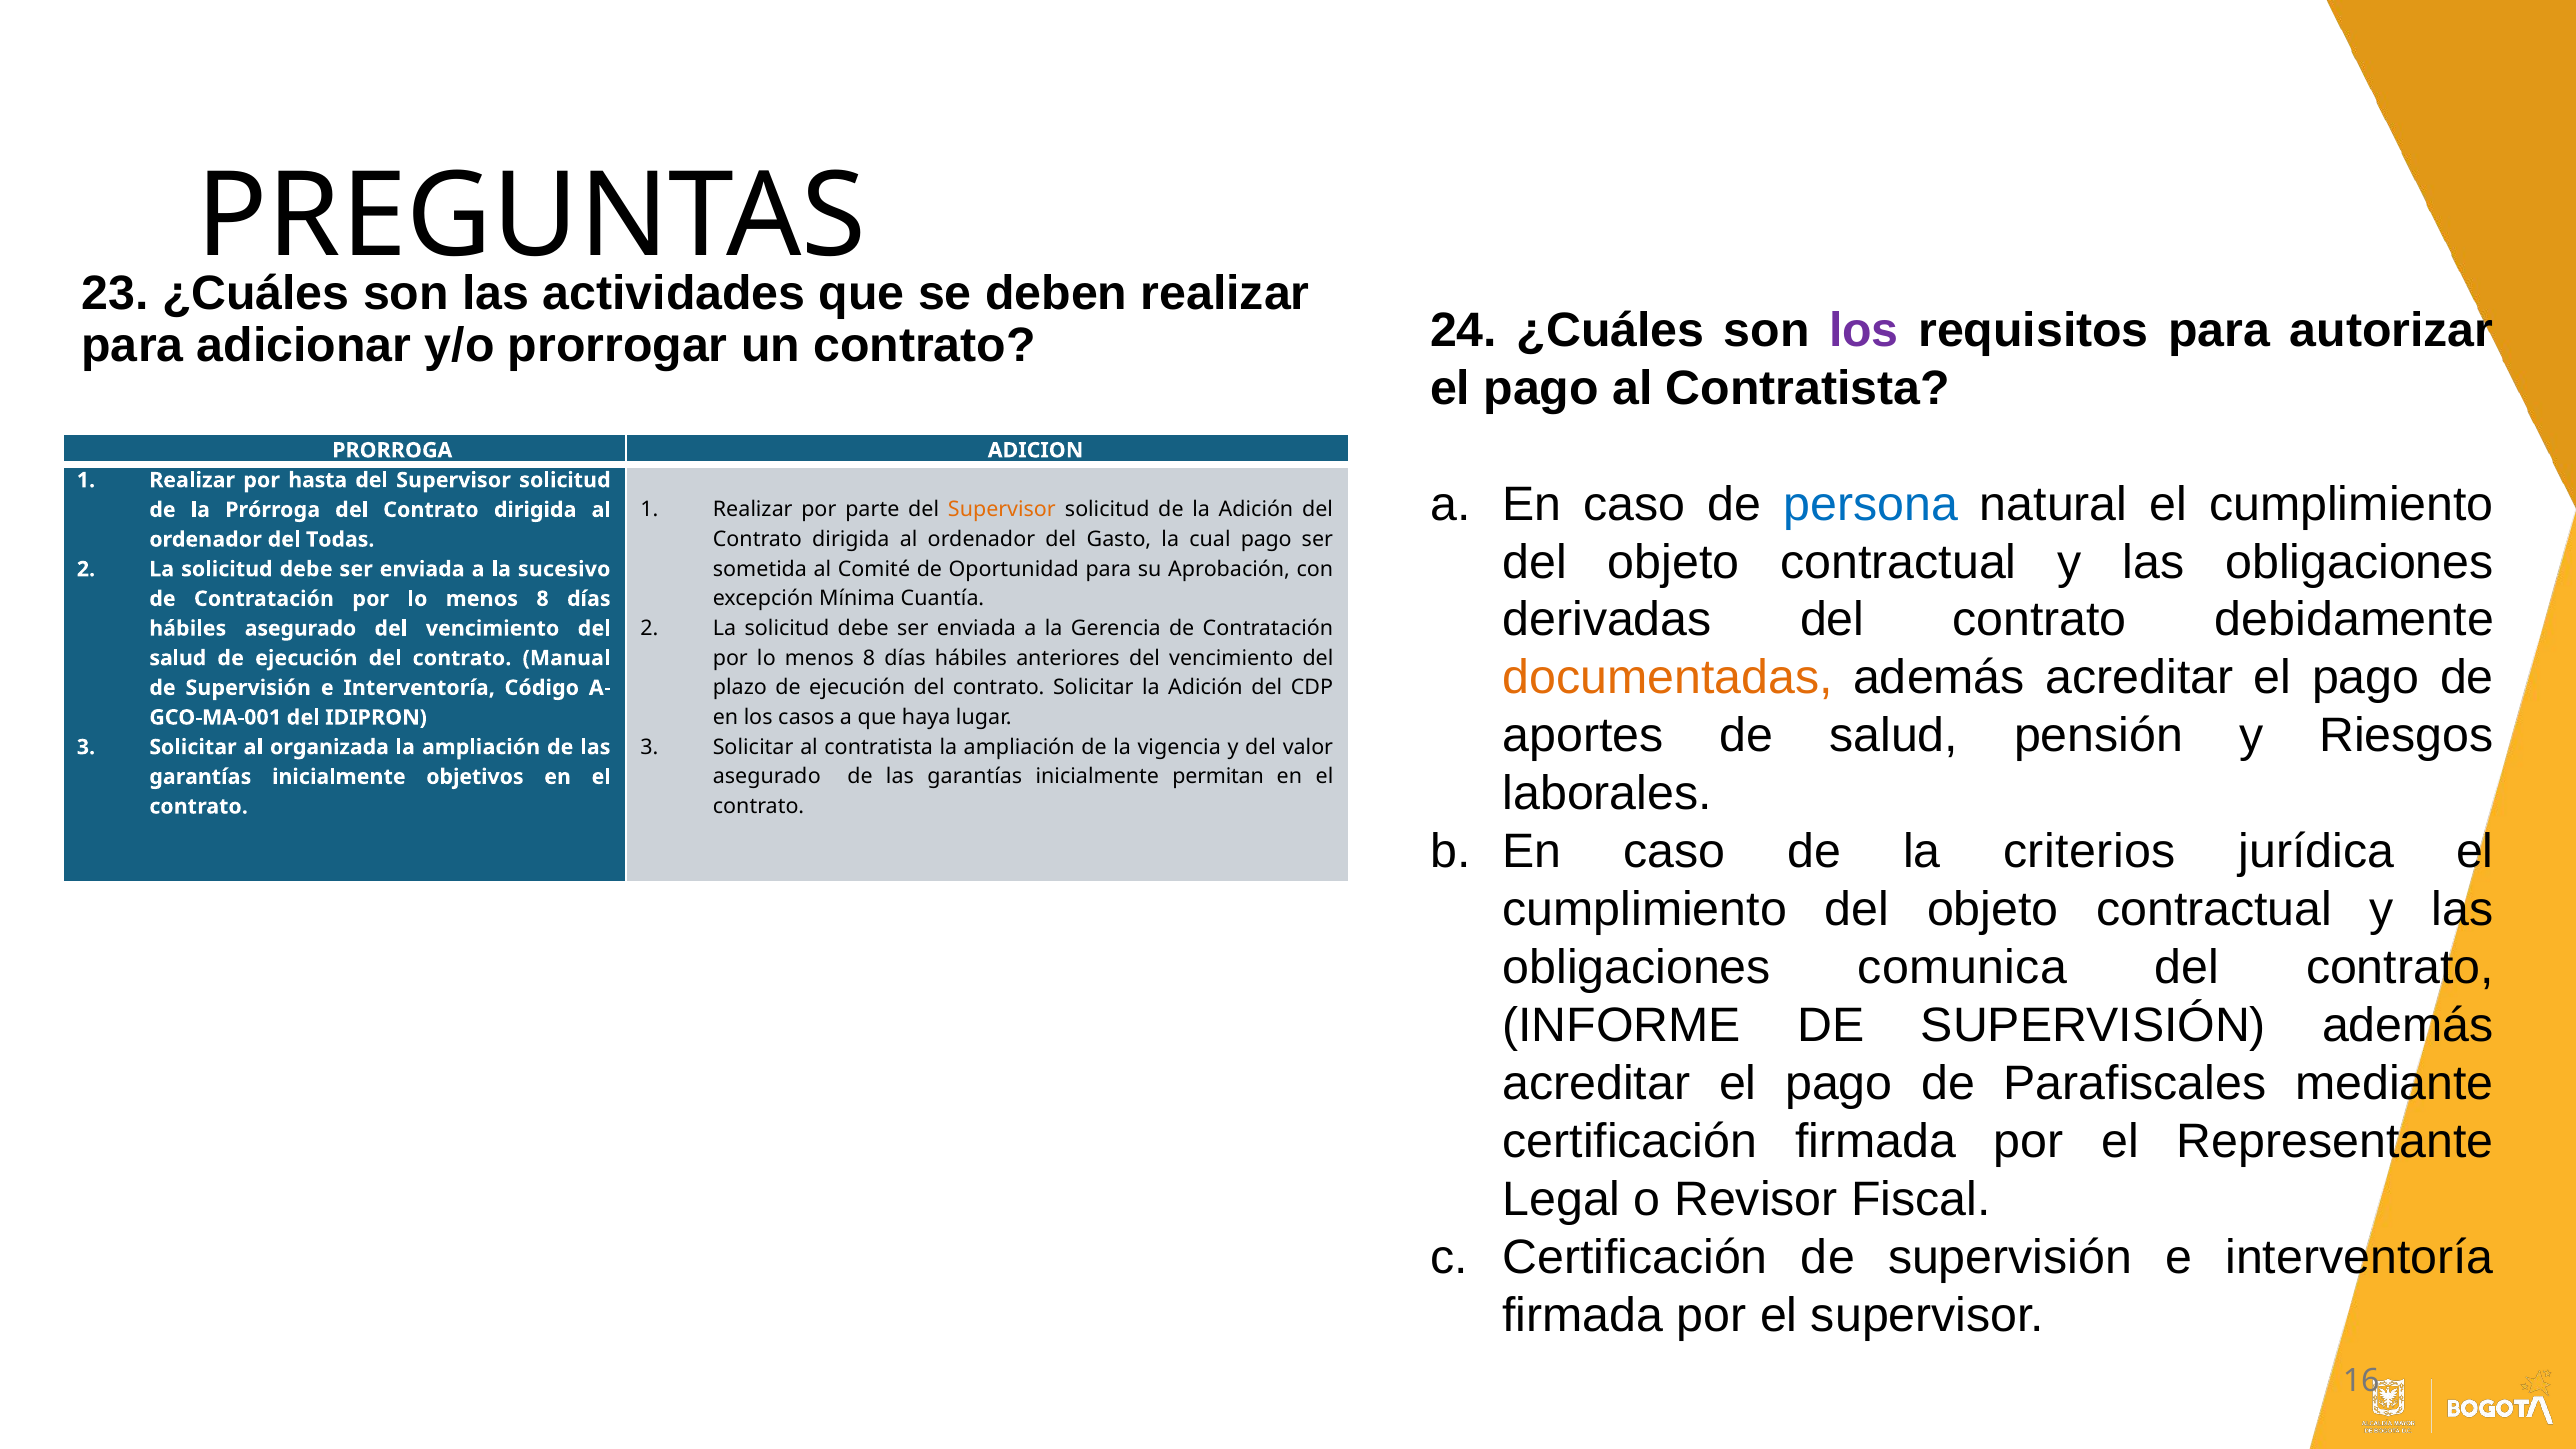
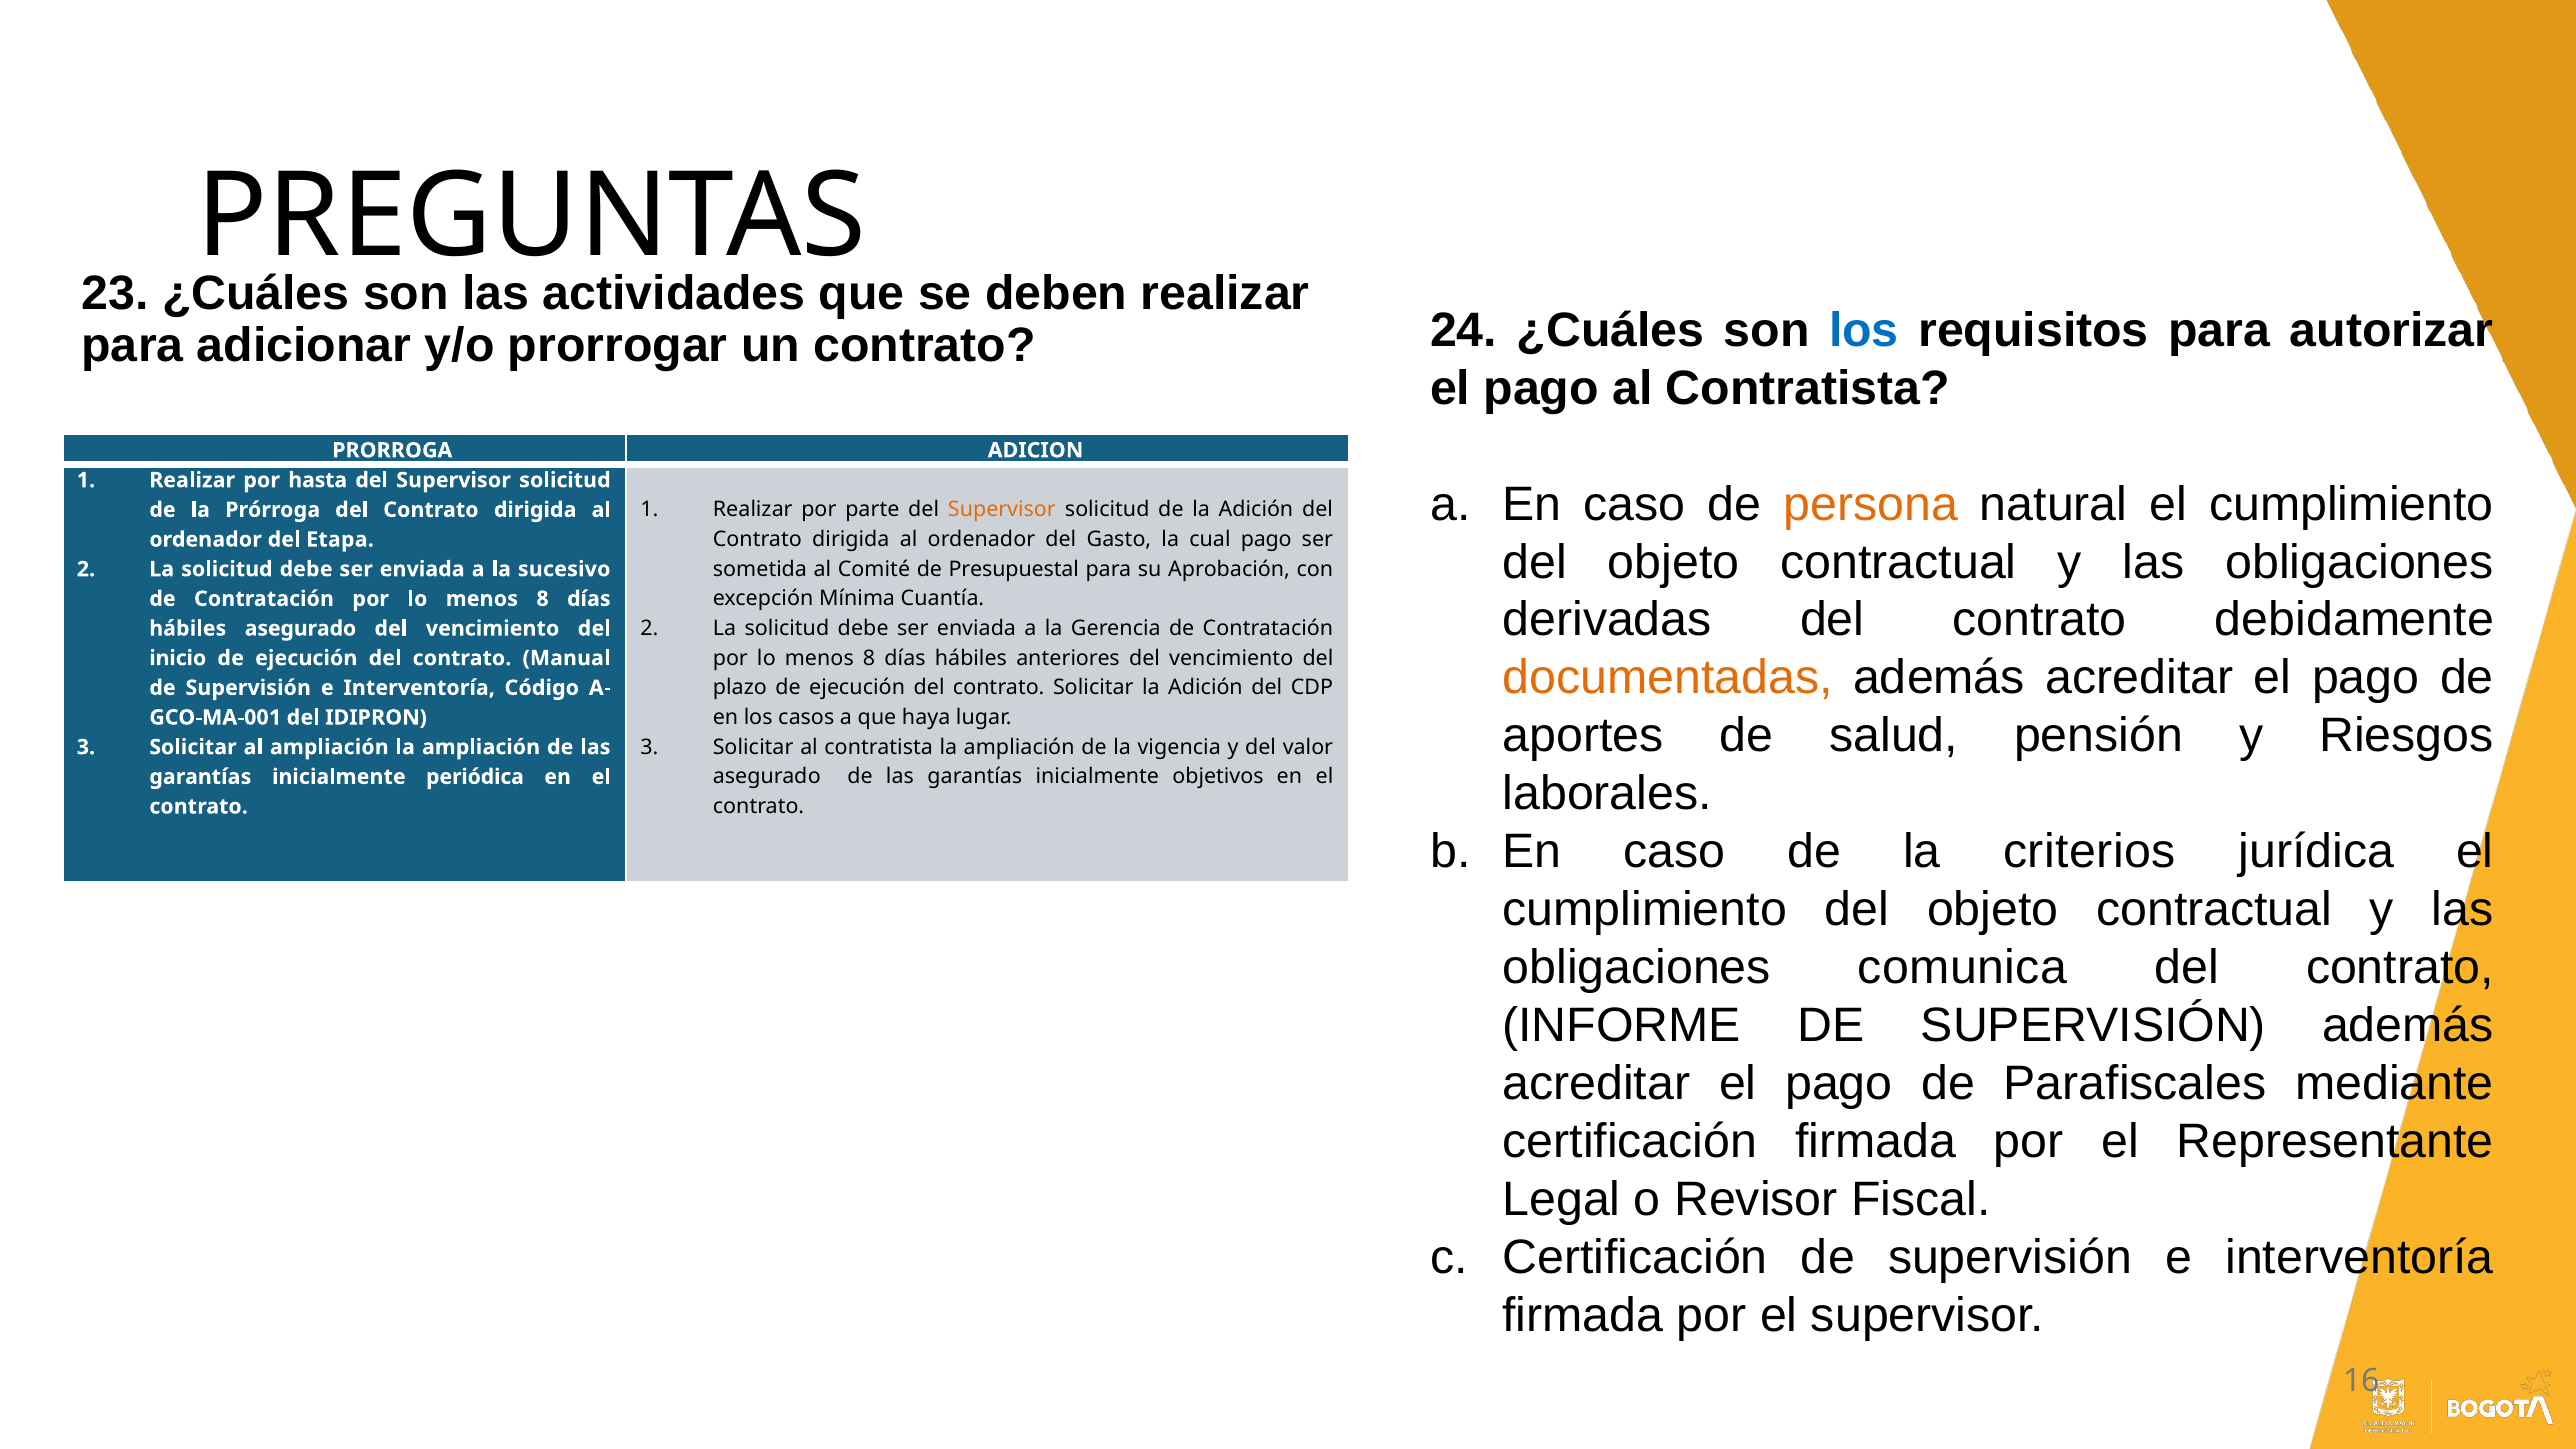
los colour: purple -> blue (1864, 330)
persona colour: blue -> orange (1871, 504)
Todas: Todas -> Etapa (340, 540)
Oportunidad: Oportunidad -> Presupuestal (1014, 569)
salud: salud -> inicio (178, 658)
al organizada: organizada -> ampliación (329, 747)
permitan: permitan -> objetivos (1218, 777)
objetivos: objetivos -> periódica (475, 777)
